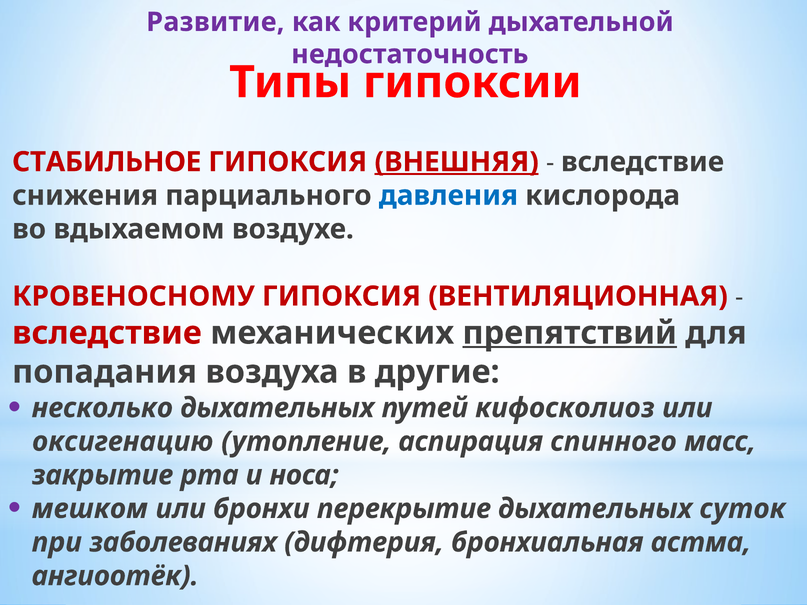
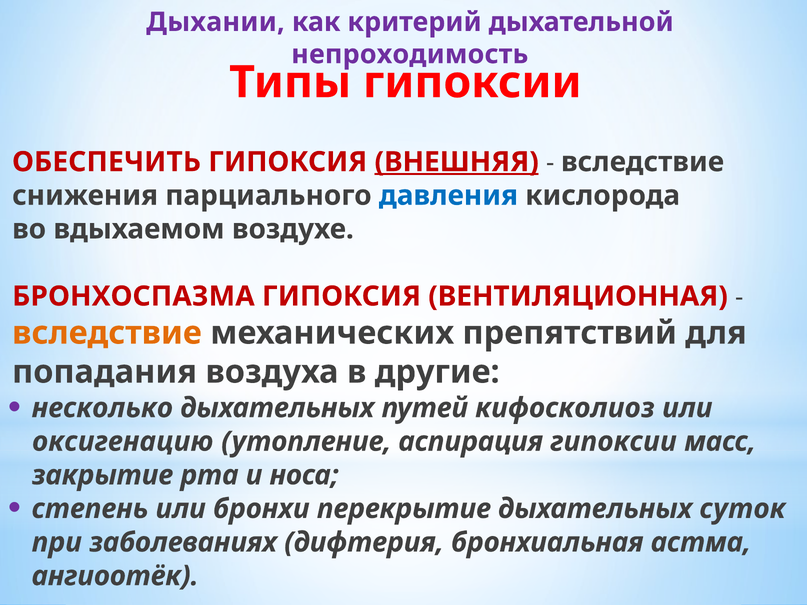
Развитие: Развитие -> Дыхании (215, 22)
недостаточность: недостаточность -> непроходимость (410, 54)
СТАБИЛЬНОЕ: СТАБИЛЬНОЕ -> ОБЕСПЕЧИТЬ (107, 162)
КРОВЕНОСНОМУ: КРОВЕНОСНОМУ -> БРОНХОСПАЗМА (133, 296)
вследствие colour: red -> orange (107, 333)
препятствий underline: present -> none (570, 333)
аспирация спинного: спинного -> гипоксии (614, 442)
мешком: мешком -> степень (90, 509)
